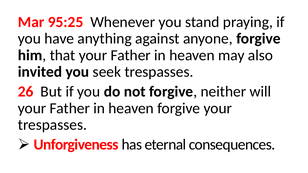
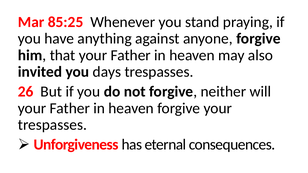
95:25: 95:25 -> 85:25 (66, 22)
seek: seek -> days (107, 72)
